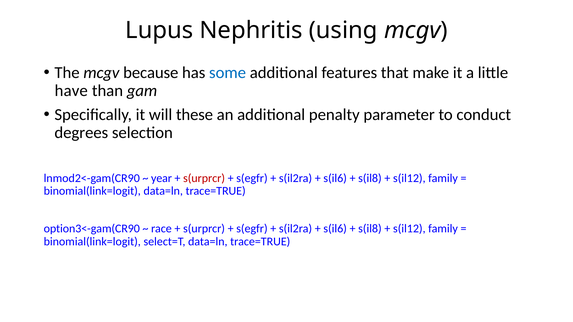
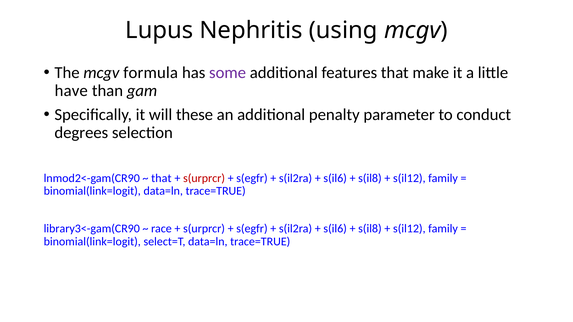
because: because -> formula (151, 73)
some colour: blue -> purple (228, 73)
year: year -> that (161, 178)
option3<-gam(CR90: option3<-gam(CR90 -> library3<-gam(CR90 (92, 229)
